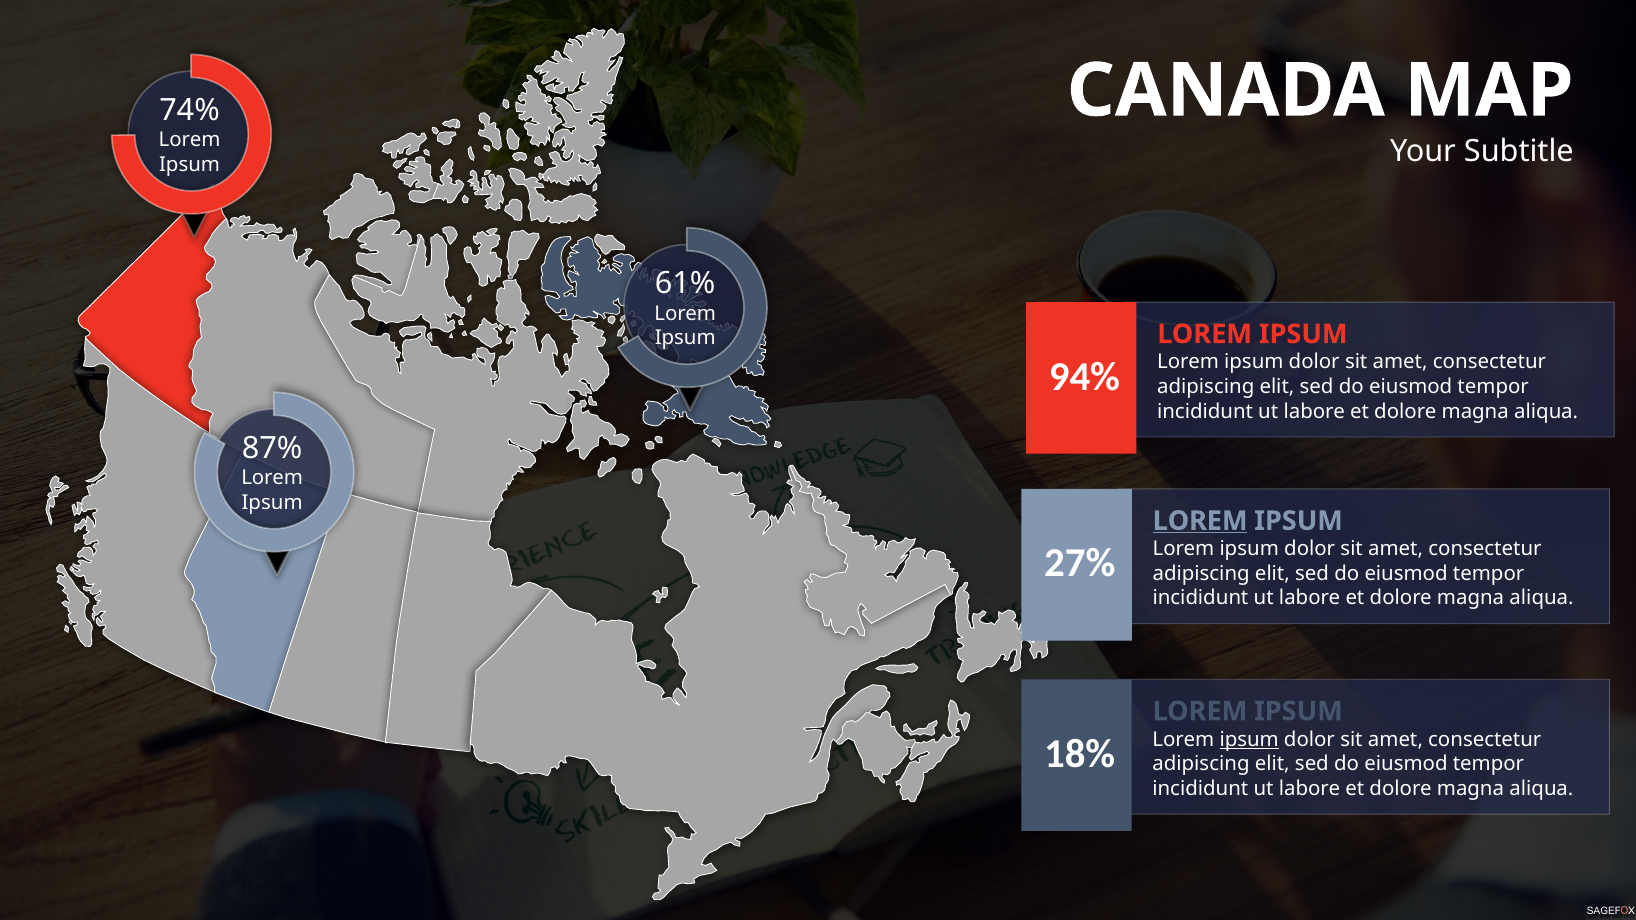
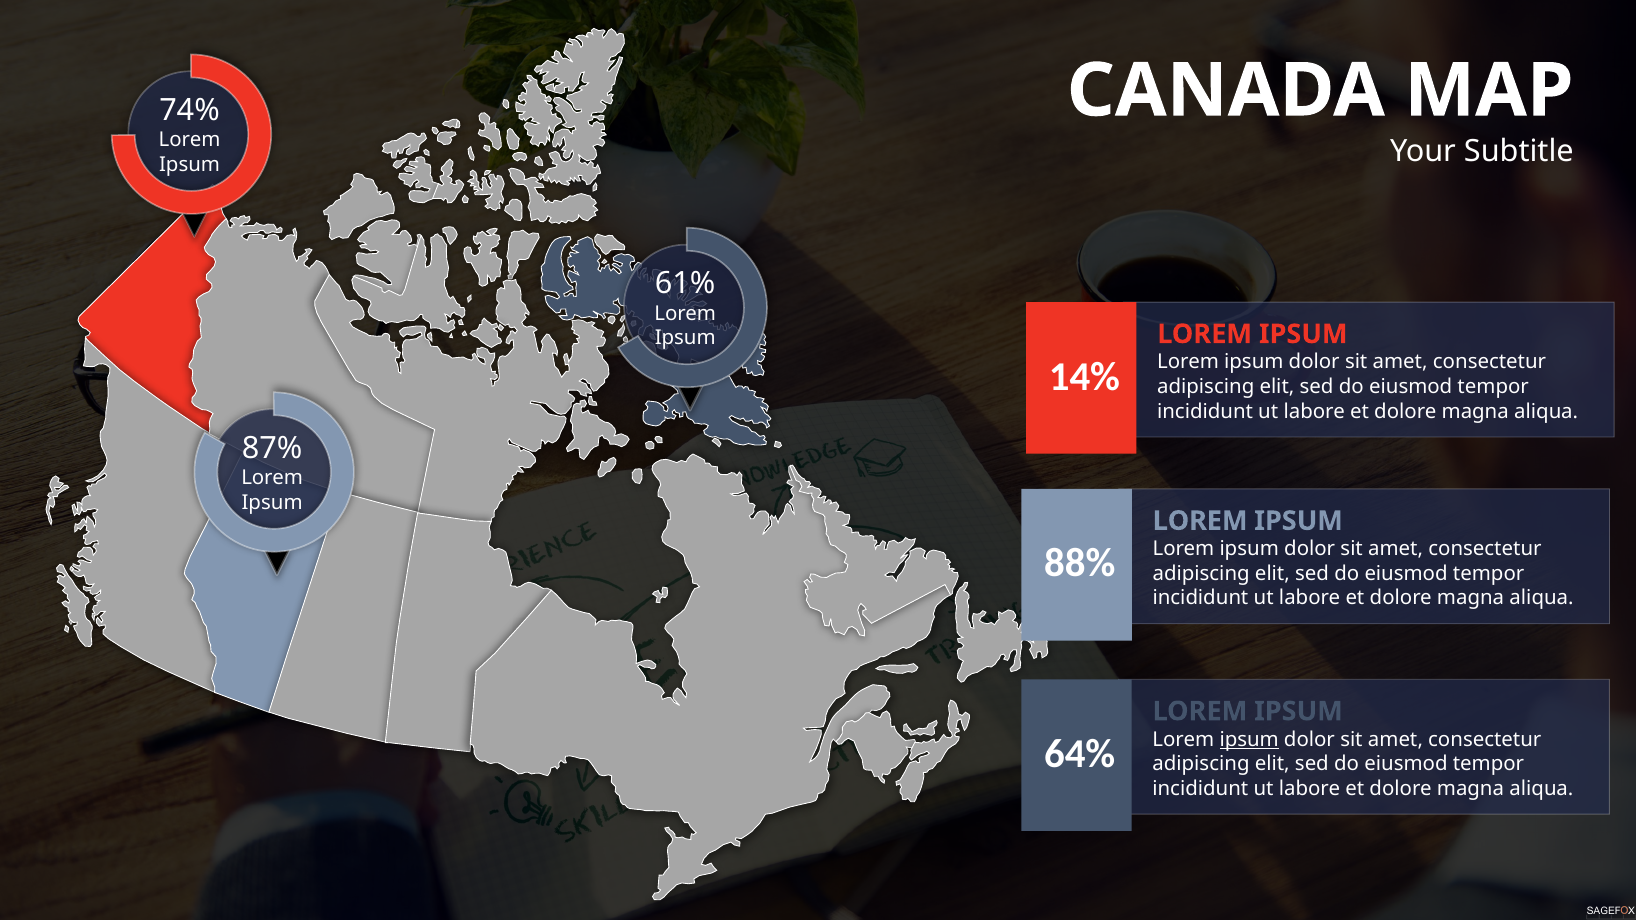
94%: 94% -> 14% (1084, 377)
LOREM underline: present -> none (1200, 521)
27%: 27% -> 88% (1080, 564)
18%: 18% -> 64% (1080, 754)
